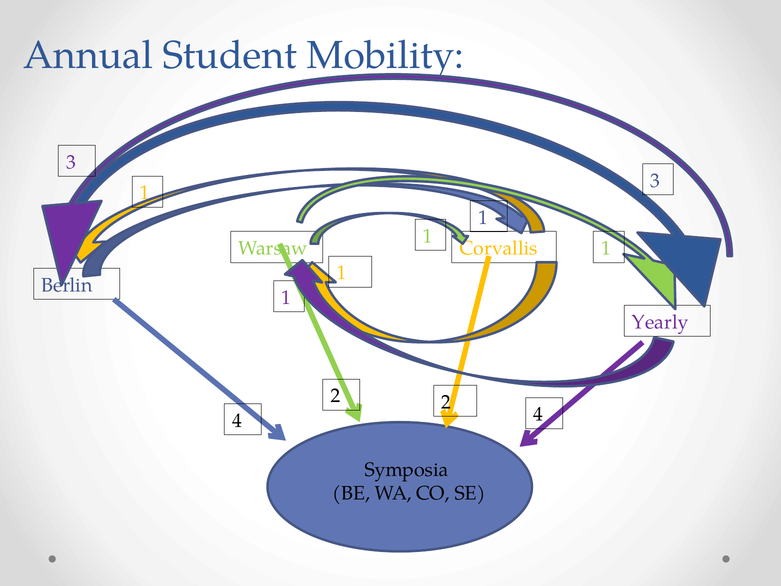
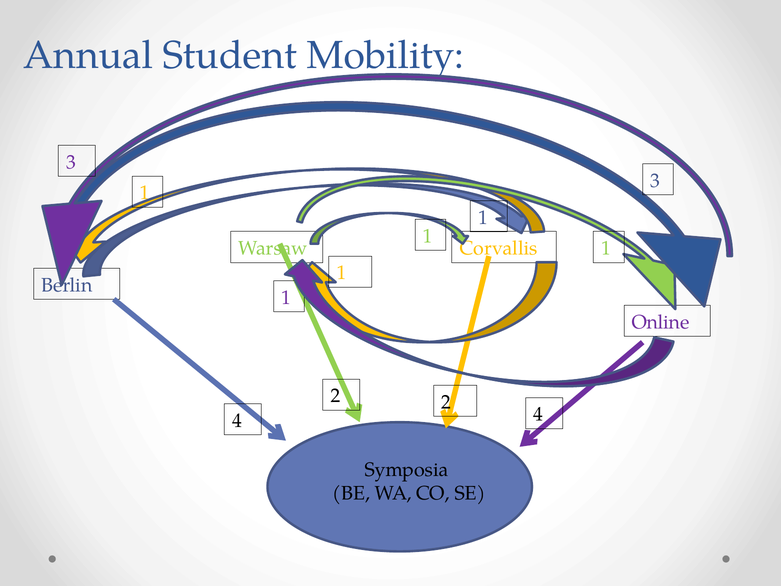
Yearly: Yearly -> Online (661, 322)
